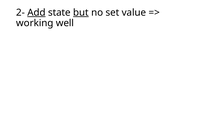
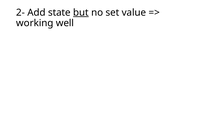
Add underline: present -> none (36, 13)
